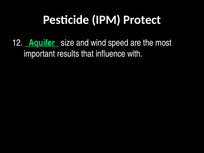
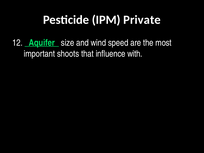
Protect: Protect -> Private (142, 20)
results: results -> shoots (68, 54)
